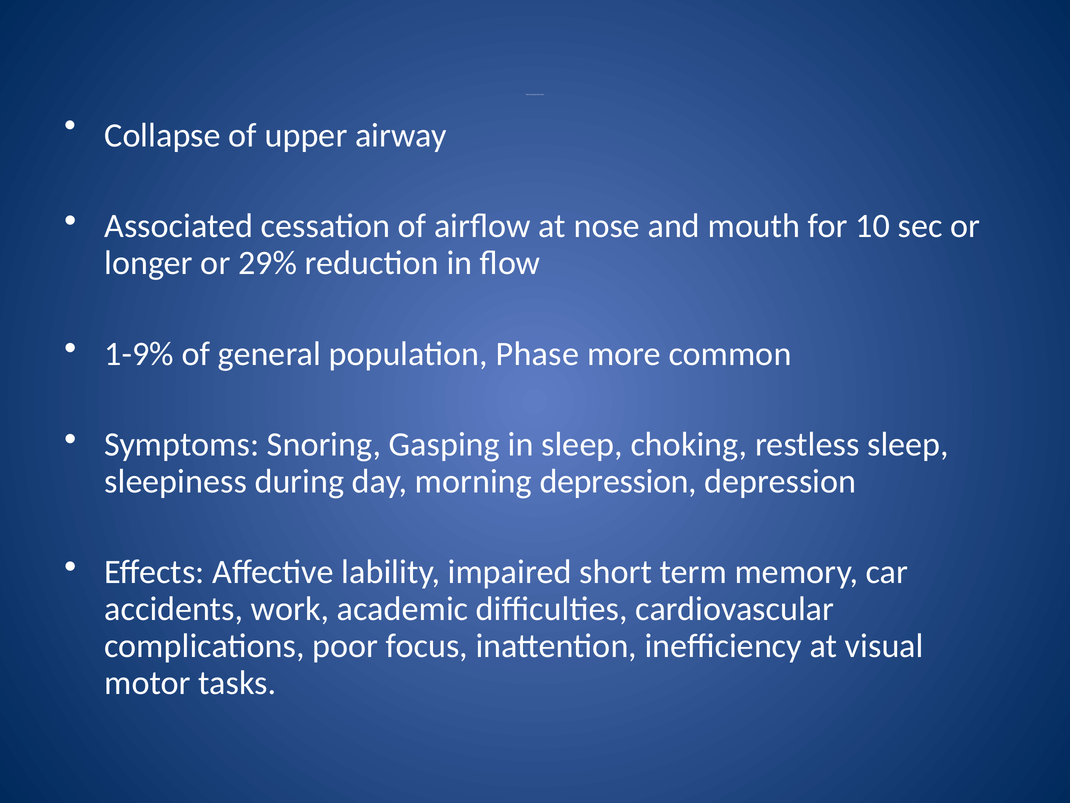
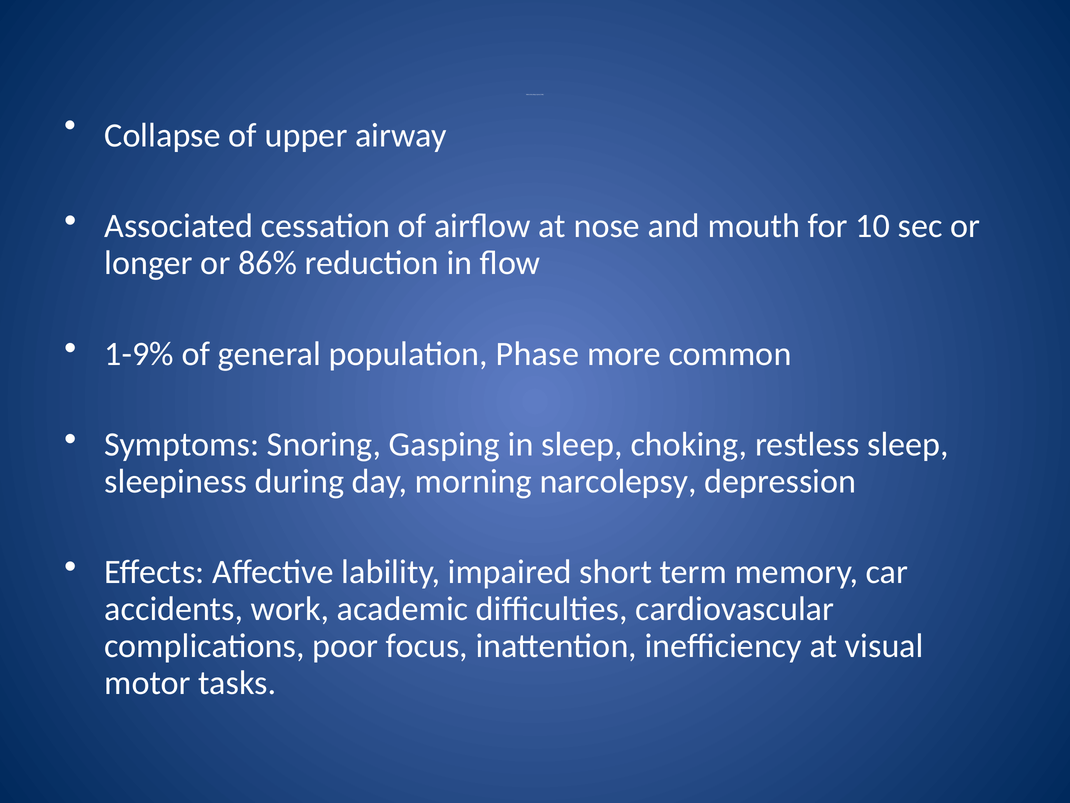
29%: 29% -> 86% (268, 263)
morning depression: depression -> narcolepsy (618, 481)
